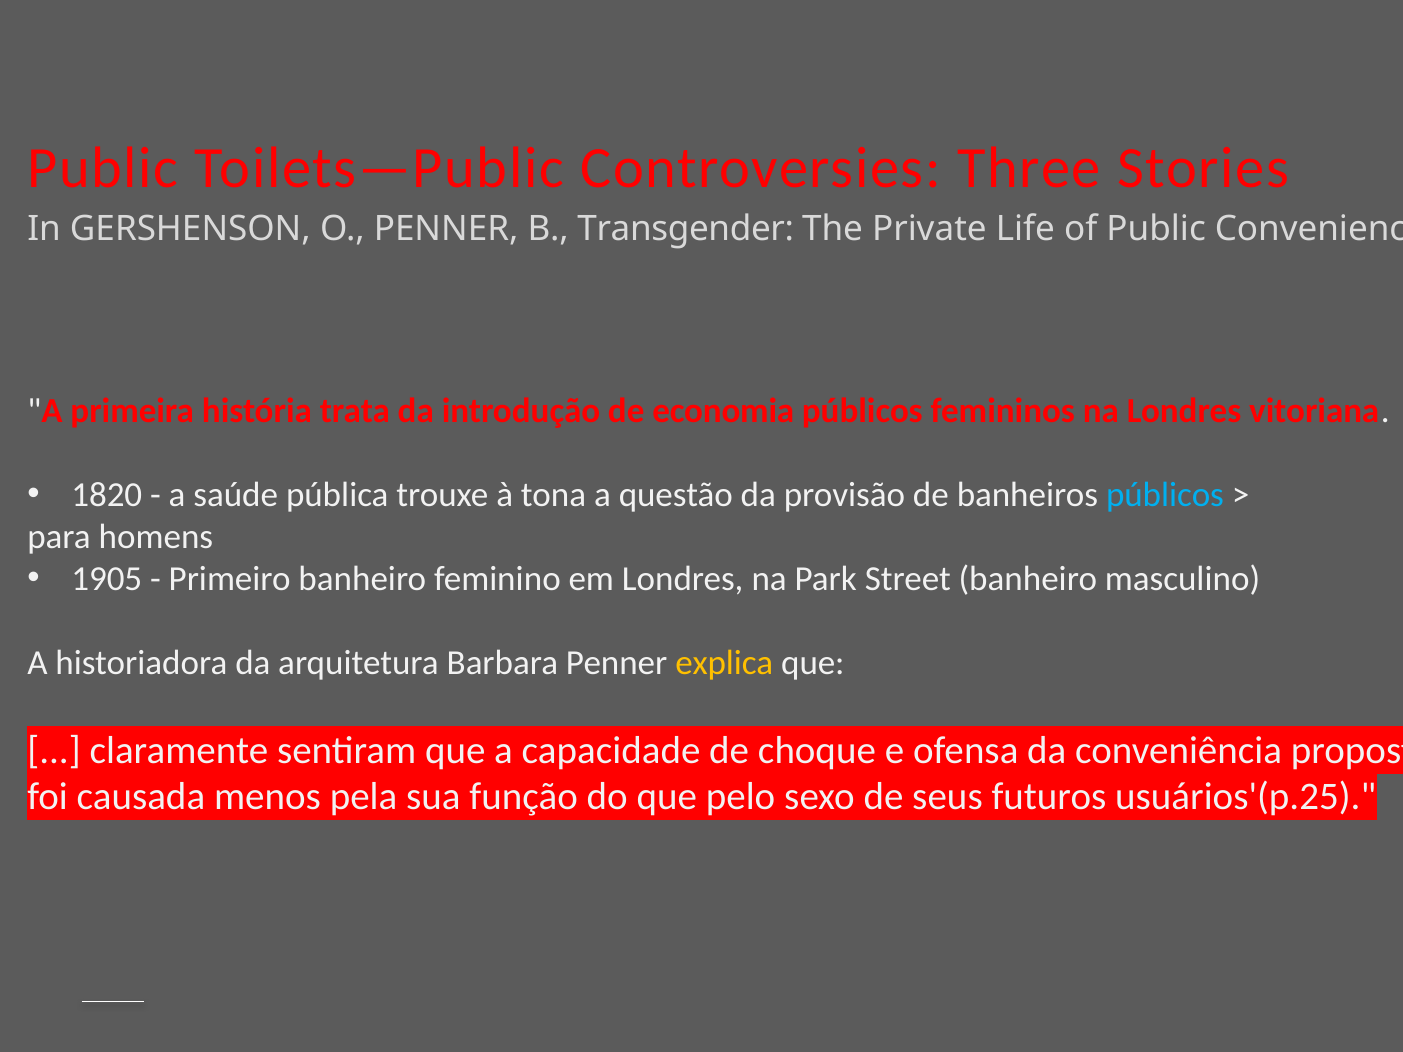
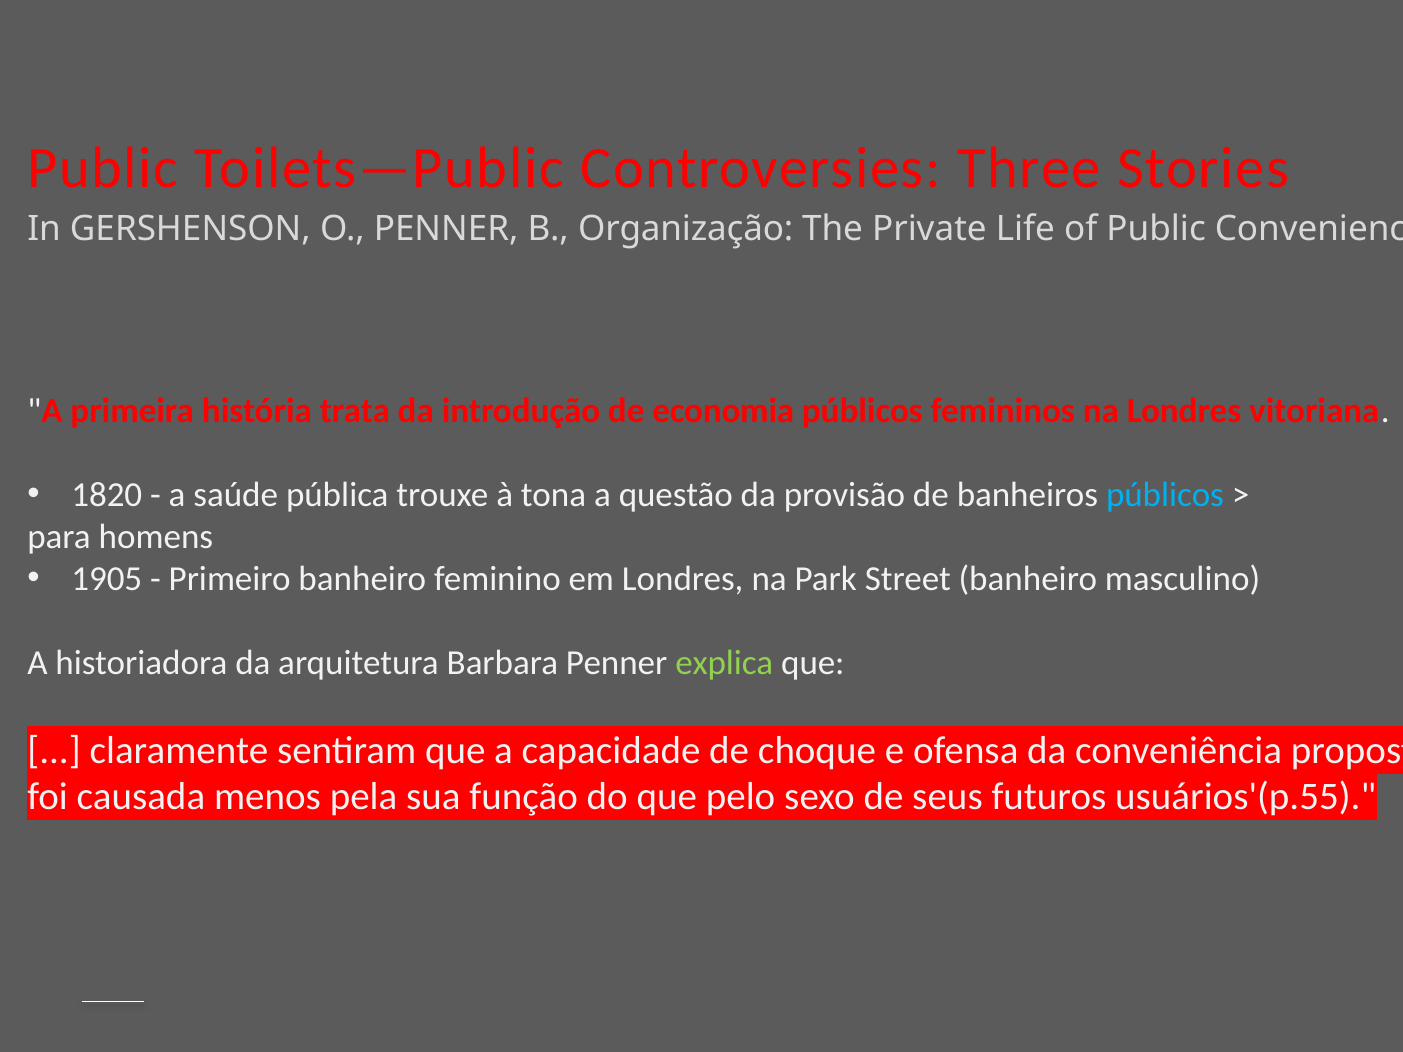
Transgender: Transgender -> Organização (686, 229)
explica colour: yellow -> light green (724, 664)
usuários'(p.25: usuários'(p.25 -> usuários'(p.55 (1246, 797)
